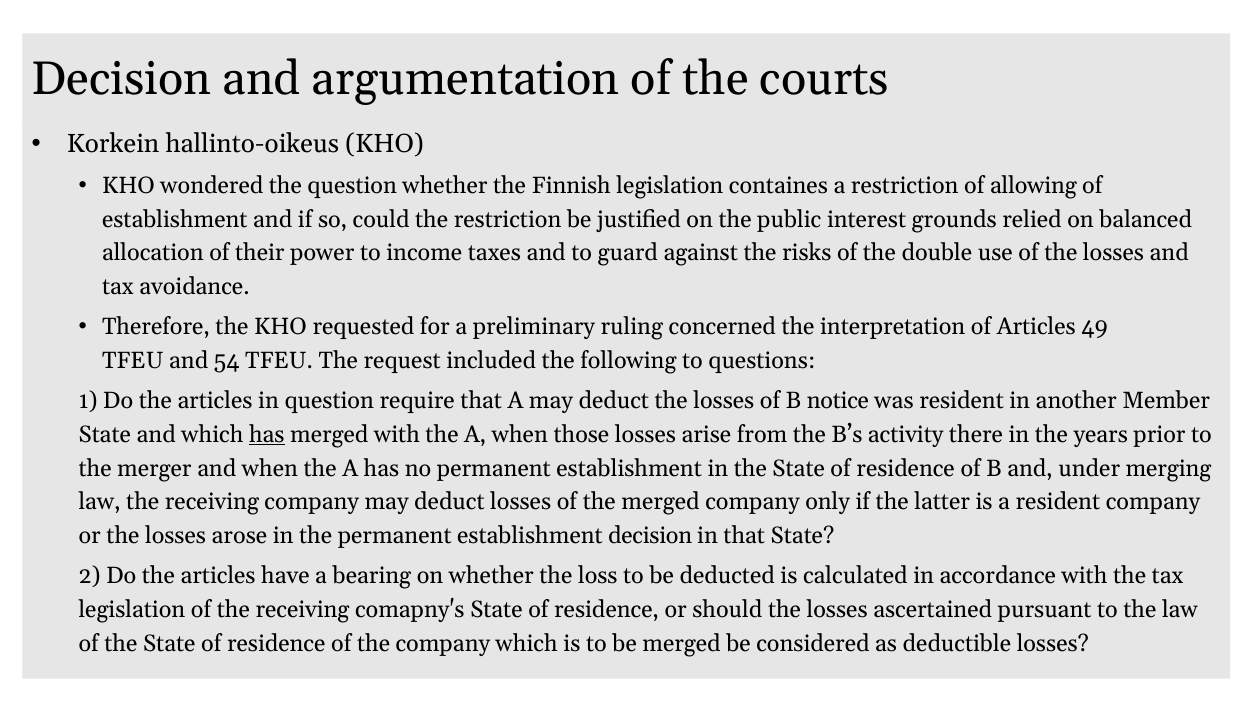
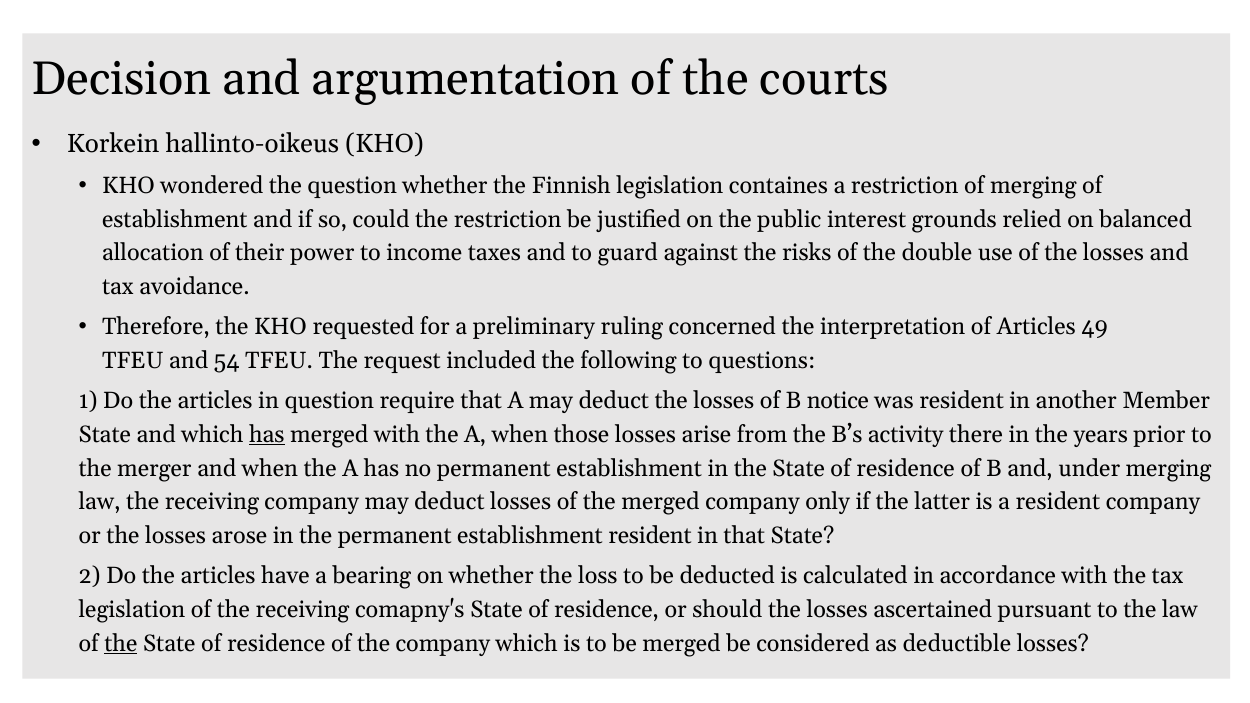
of allowing: allowing -> merging (1033, 186)
establishment decision: decision -> resident (650, 536)
the underline: none -> present (121, 644)
